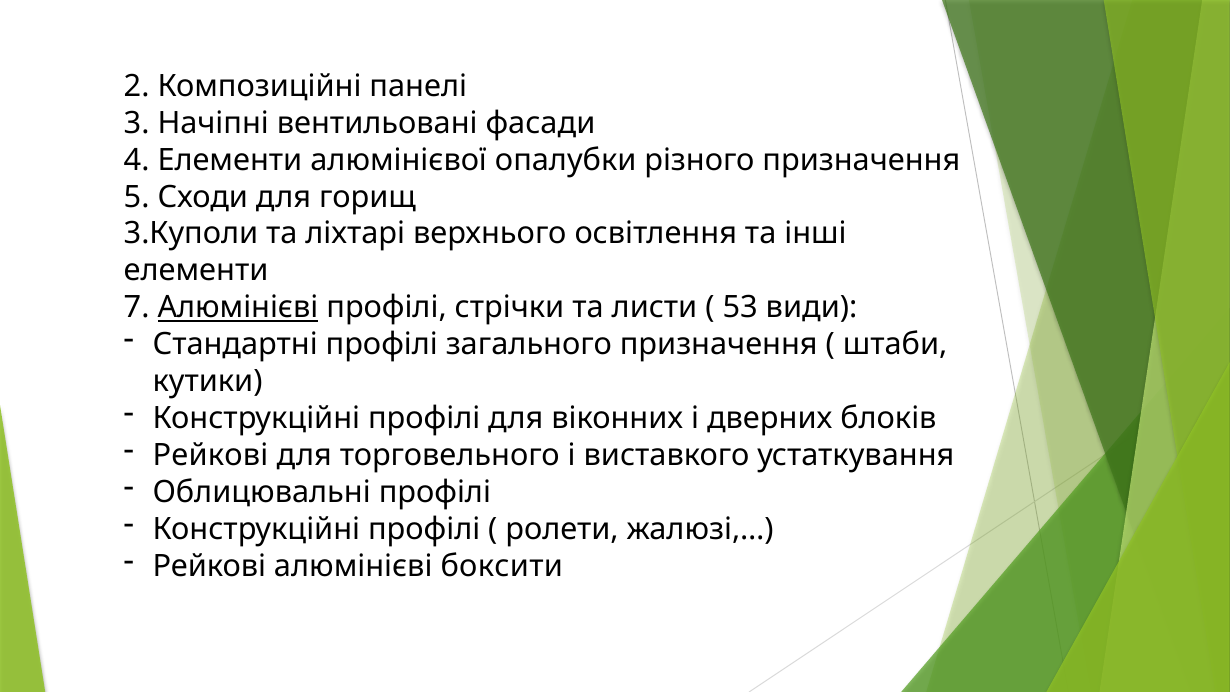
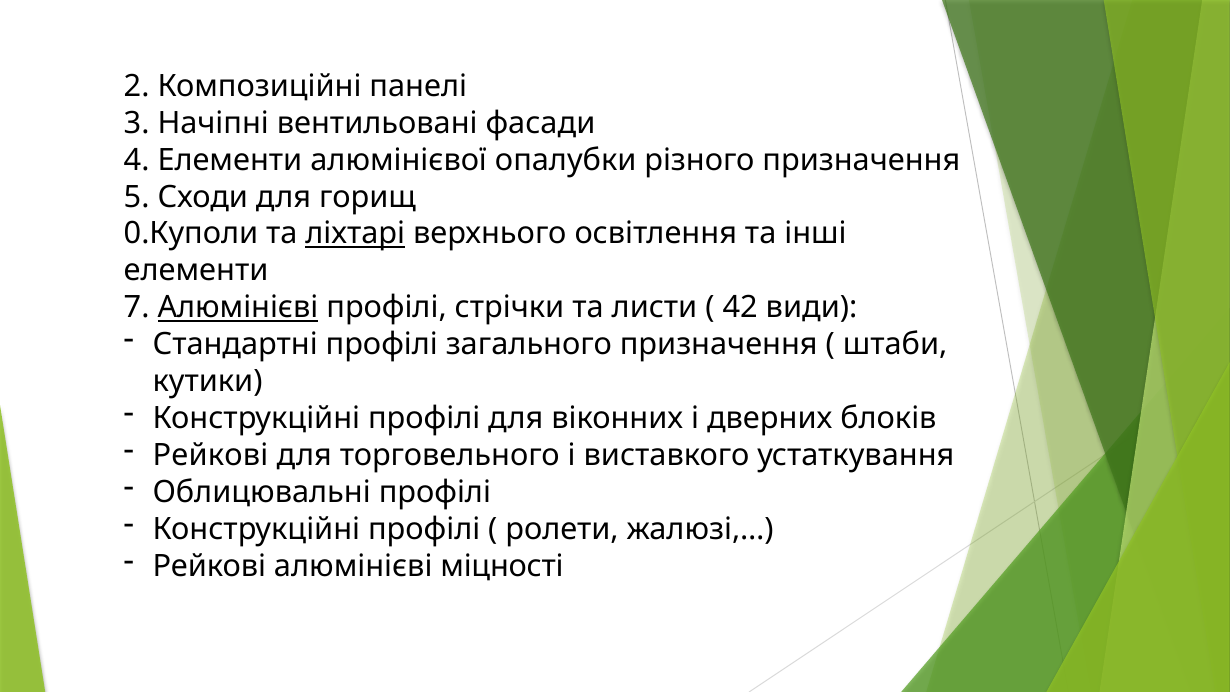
3.Куполи: 3.Куполи -> 0.Куполи (191, 234)
ліхтарі underline: none -> present (355, 234)
53: 53 -> 42 (740, 308)
боксити: боксити -> міцності (502, 566)
